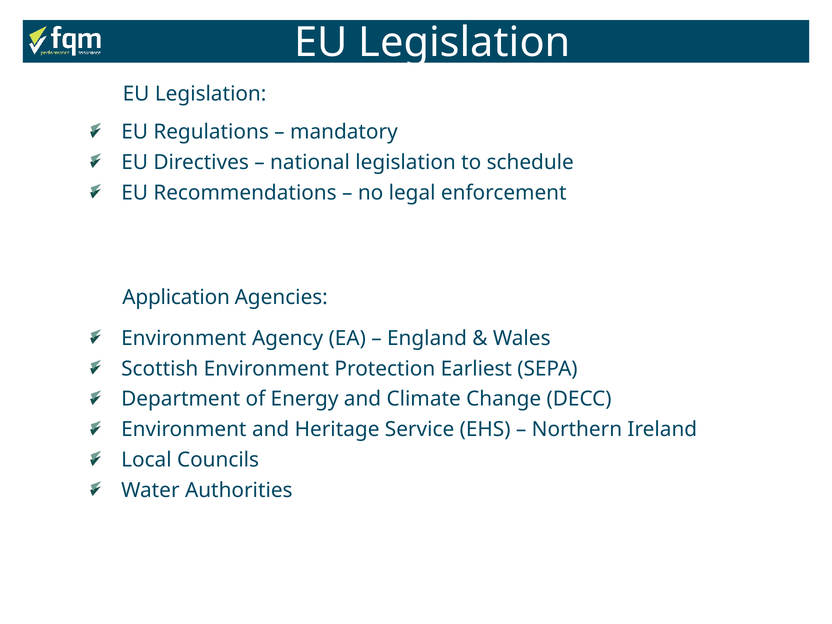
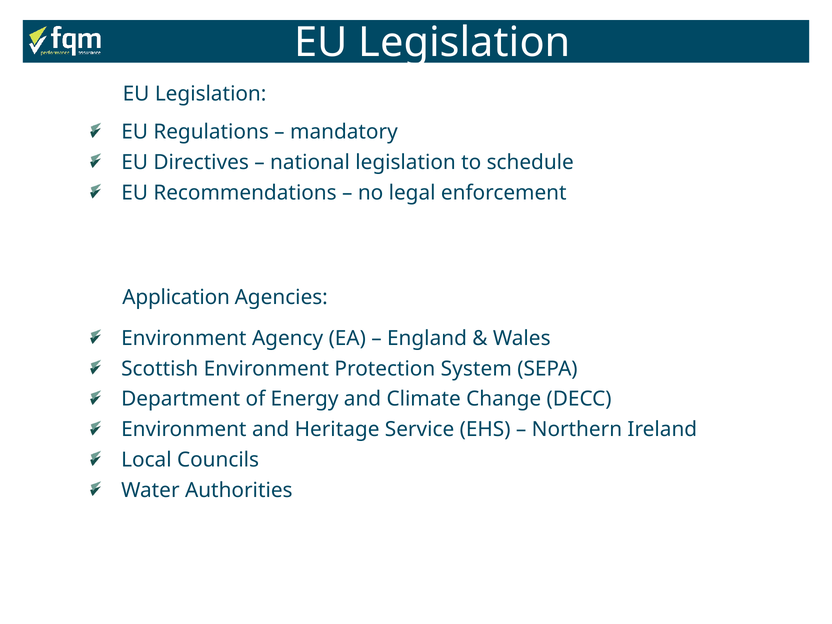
Earliest: Earliest -> System (476, 369)
